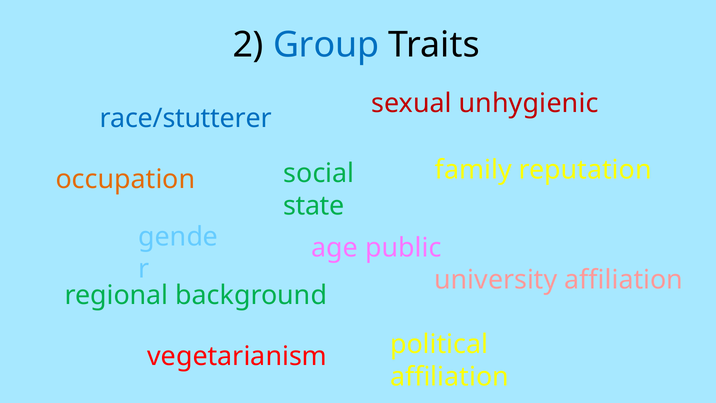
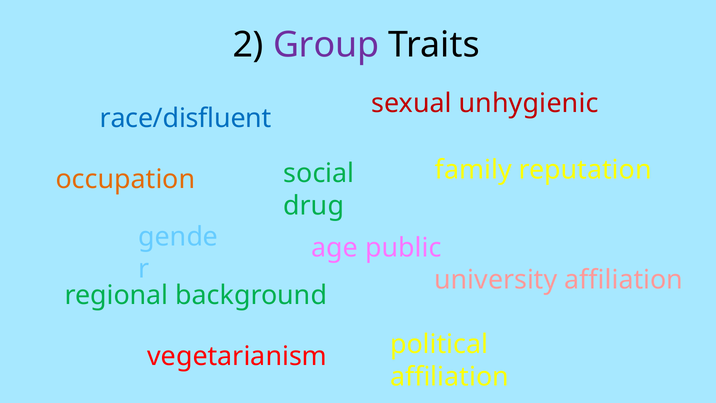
Group colour: blue -> purple (326, 45)
race/stutterer: race/stutterer -> race/disfluent (186, 119)
state: state -> drug (314, 206)
